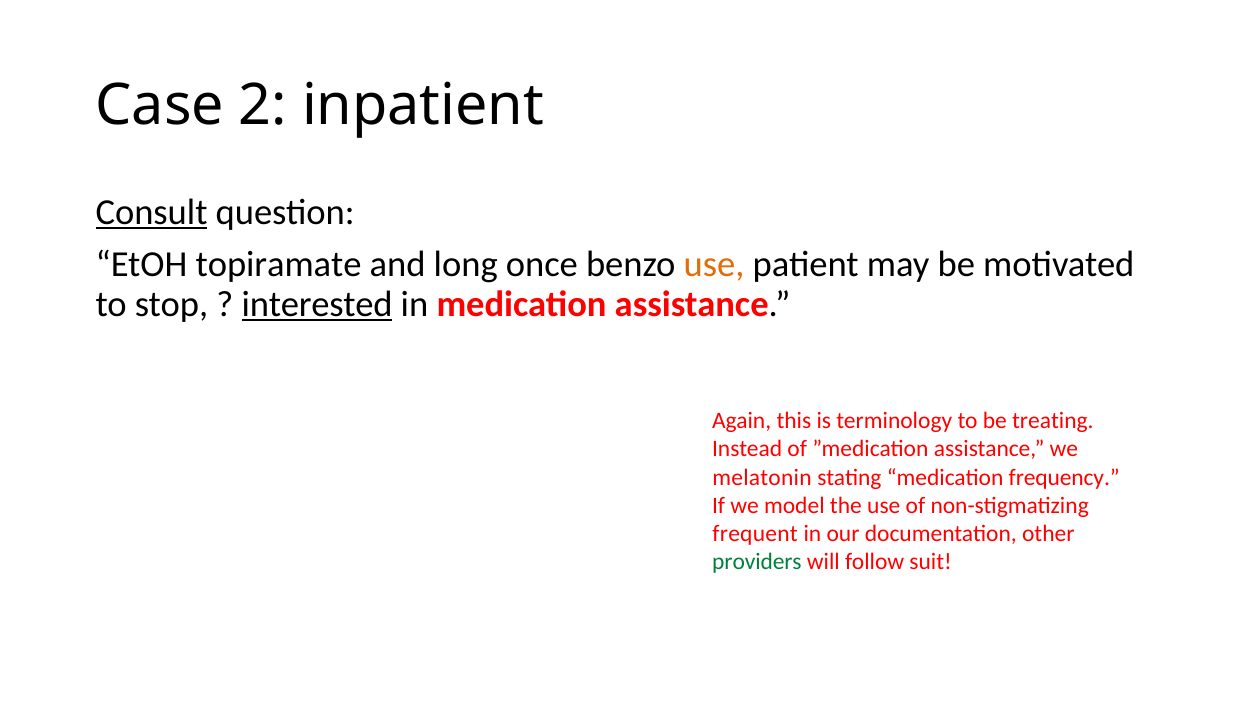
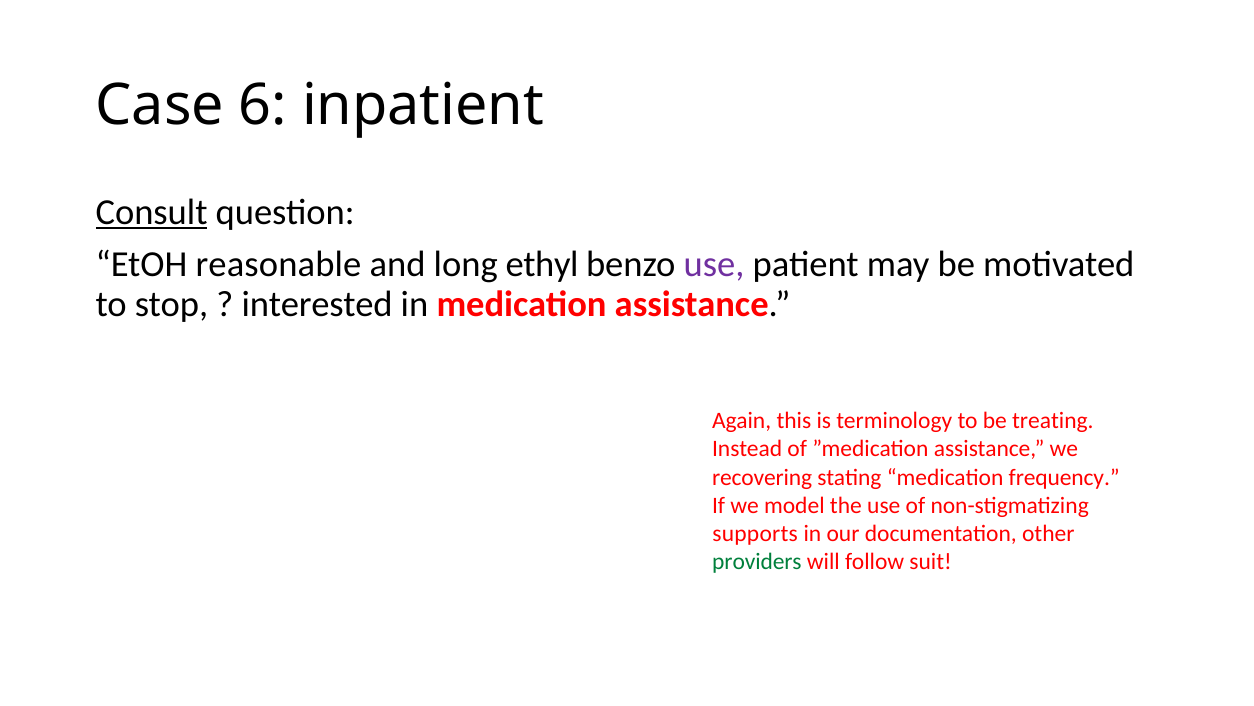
2: 2 -> 6 (263, 105)
topiramate: topiramate -> reasonable (278, 265)
once: once -> ethyl (542, 265)
use colour: orange -> purple (714, 265)
interested underline: present -> none (317, 304)
melatonin: melatonin -> recovering (762, 477)
frequent: frequent -> supports (755, 533)
